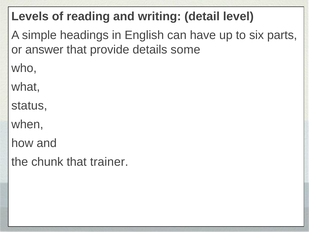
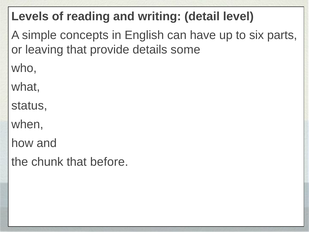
headings: headings -> concepts (84, 35)
answer: answer -> leaving (44, 49)
trainer: trainer -> before (109, 162)
